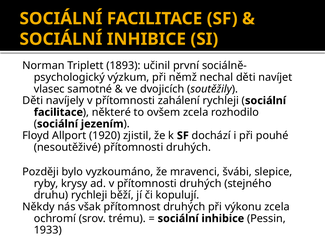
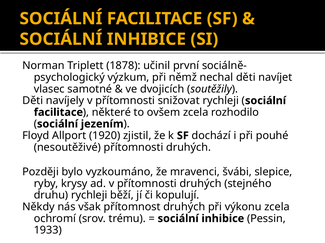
1893: 1893 -> 1878 (123, 66)
zahálení: zahálení -> snižovat (179, 101)
